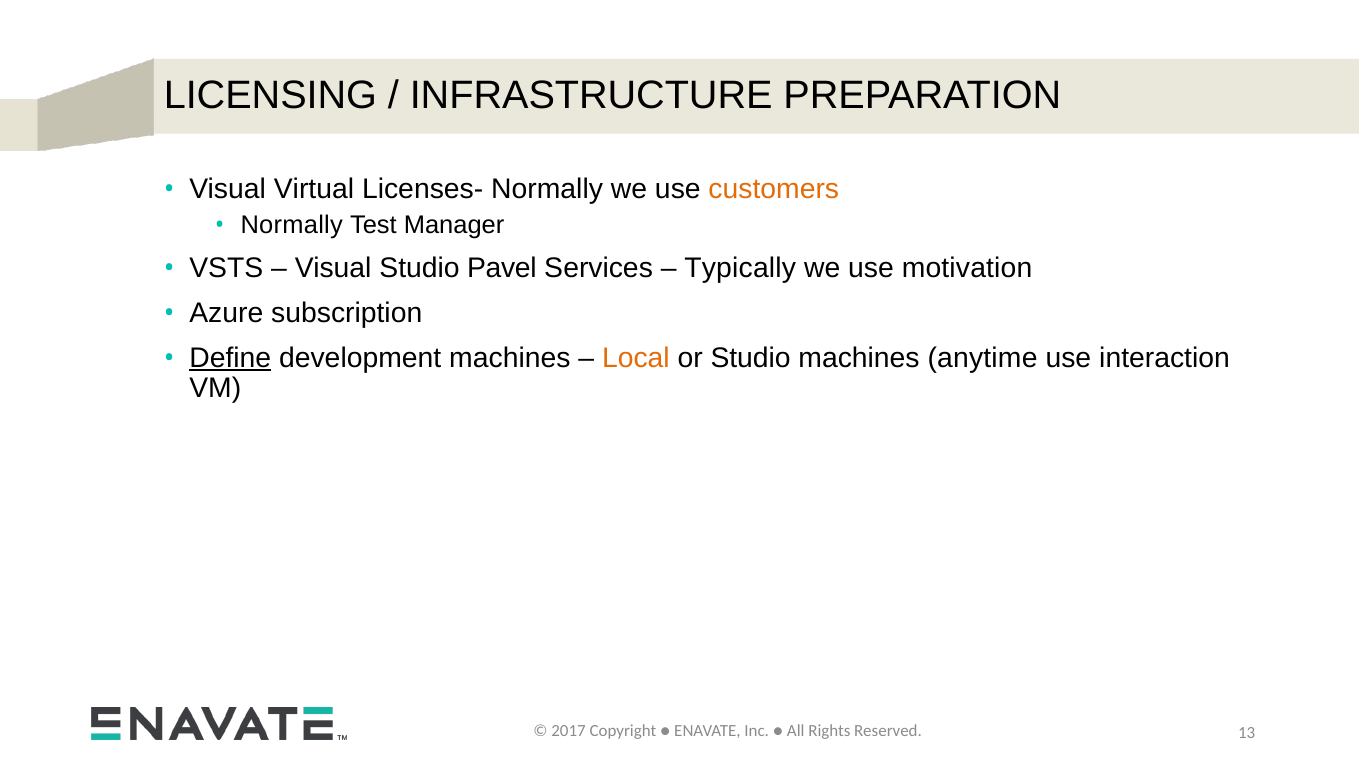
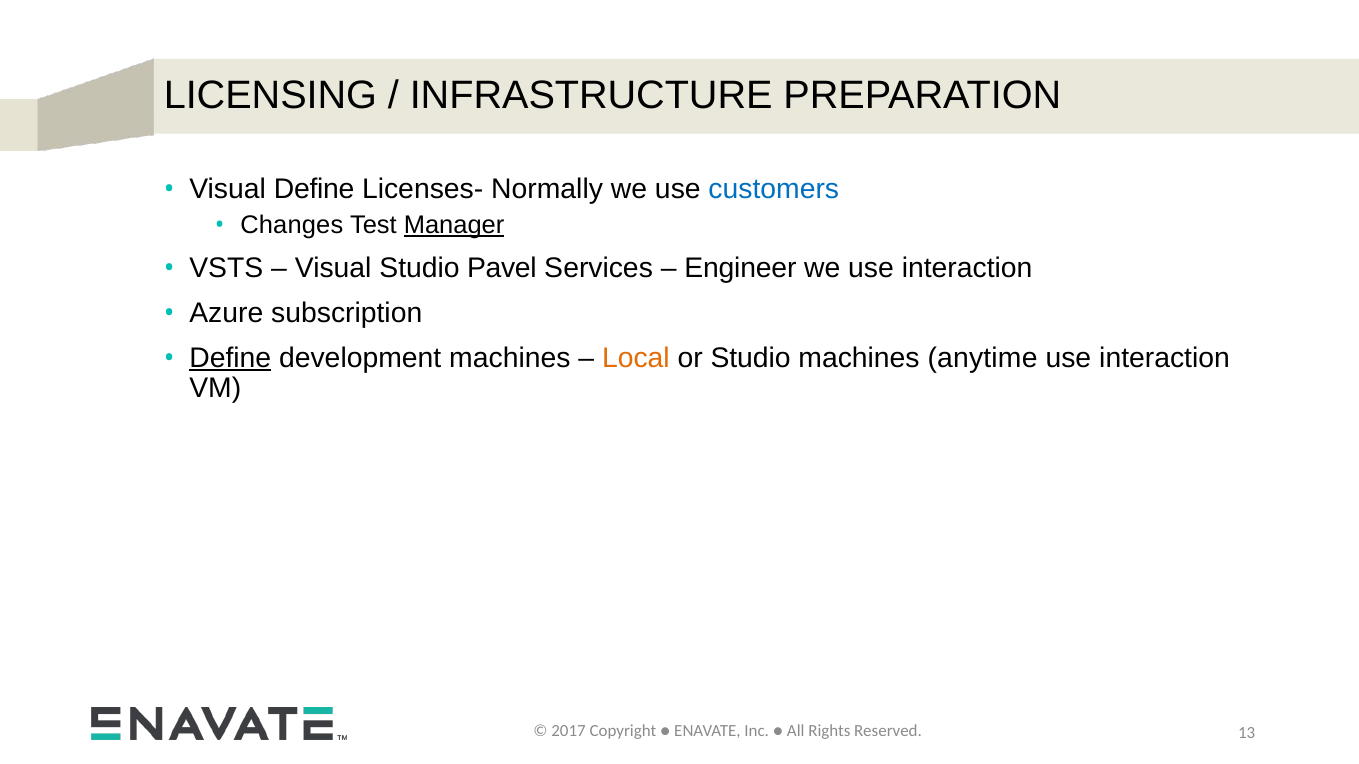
Visual Virtual: Virtual -> Define (314, 189)
customers colour: orange -> blue (774, 189)
Normally: Normally -> Changes (292, 225)
Manager underline: none -> present (454, 225)
Typically: Typically -> Engineer (740, 268)
we use motivation: motivation -> interaction (967, 268)
